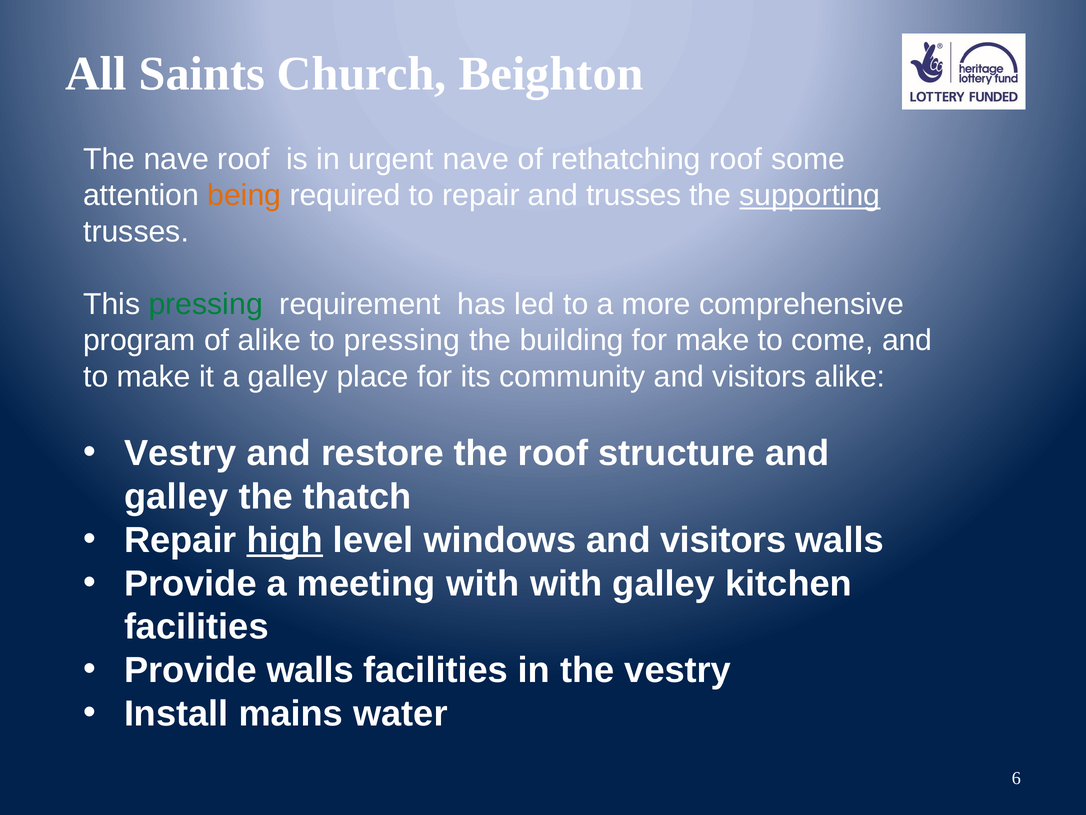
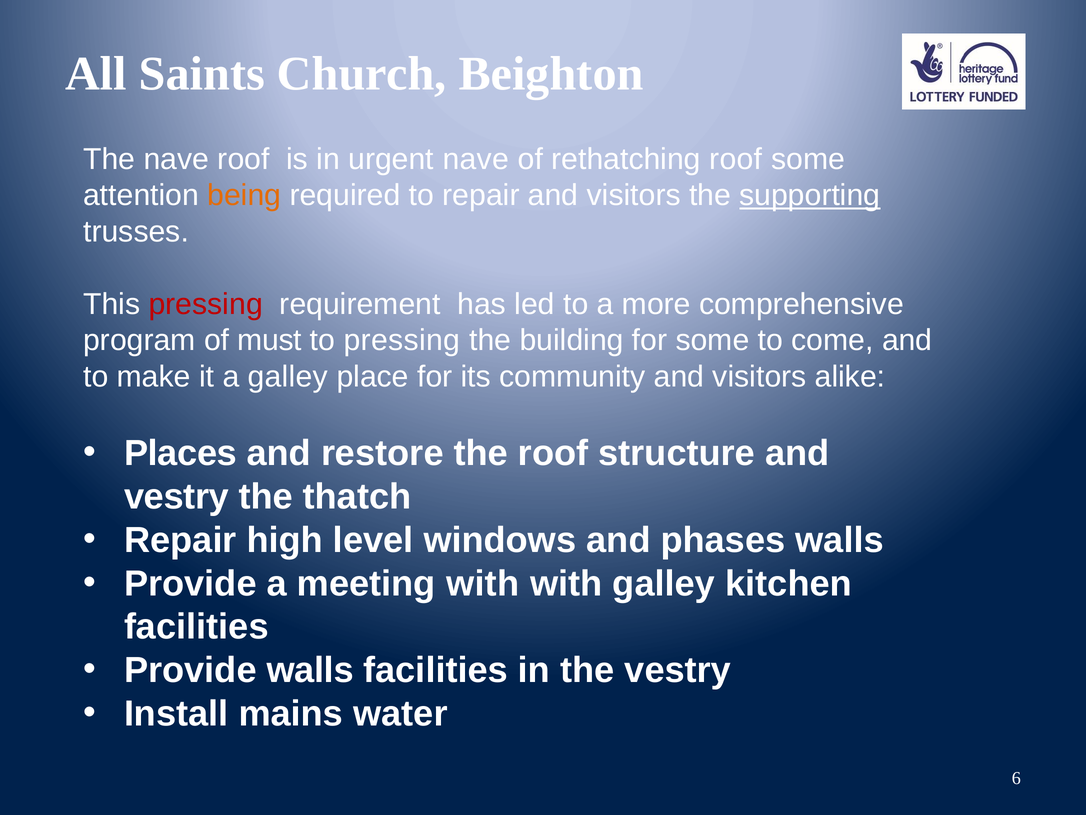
repair and trusses: trusses -> visitors (634, 195)
pressing colour: green -> red (206, 304)
of alike: alike -> must (270, 340)
for make: make -> some (712, 340)
Vestry: Vestry -> Places (180, 453)
galley: galley -> vestry (176, 496)
high underline: present -> none (285, 540)
windows and visitors: visitors -> phases (723, 540)
